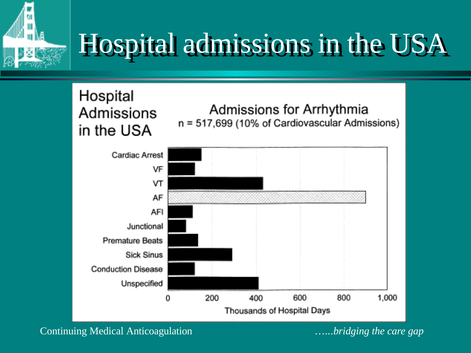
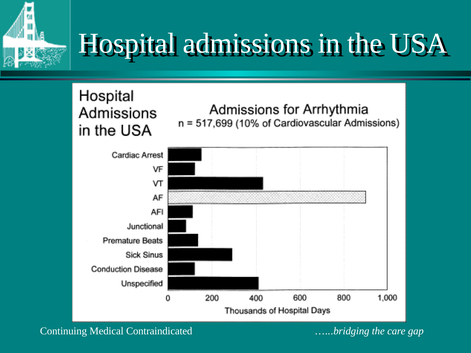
Anticoagulation: Anticoagulation -> Contraindicated (159, 331)
